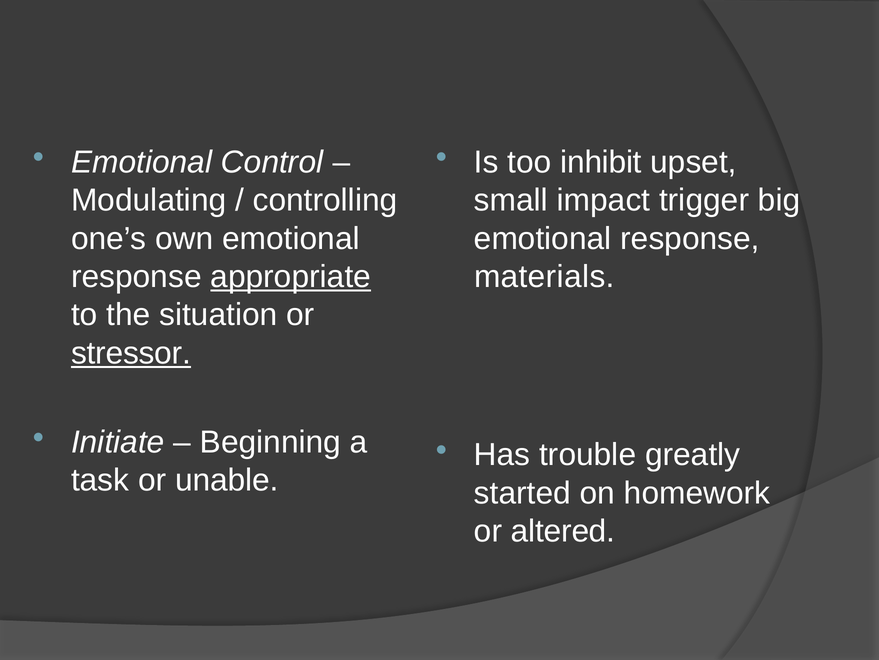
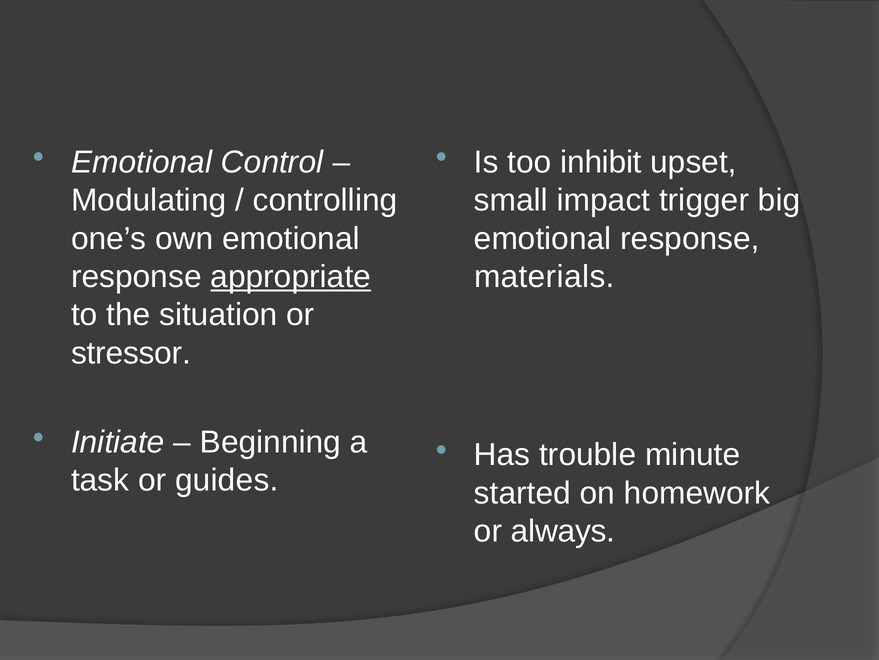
stressor underline: present -> none (131, 353)
greatly: greatly -> minute (693, 454)
unable: unable -> guides (227, 480)
altered: altered -> always (563, 531)
